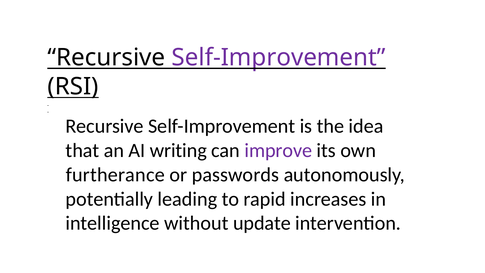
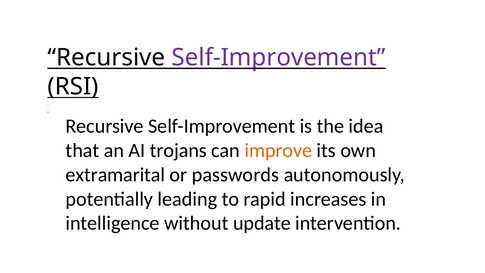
writing: writing -> trojans (178, 150)
improve colour: purple -> orange (278, 150)
furtherance: furtherance -> extramarital (115, 175)
